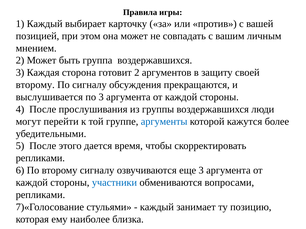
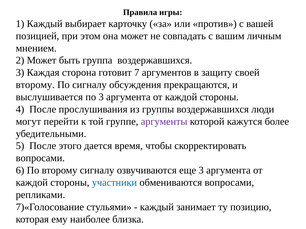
готовит 2: 2 -> 7 (137, 73)
аргументы colour: blue -> purple (164, 122)
репликами: репликами -> вопросами (40, 158)
